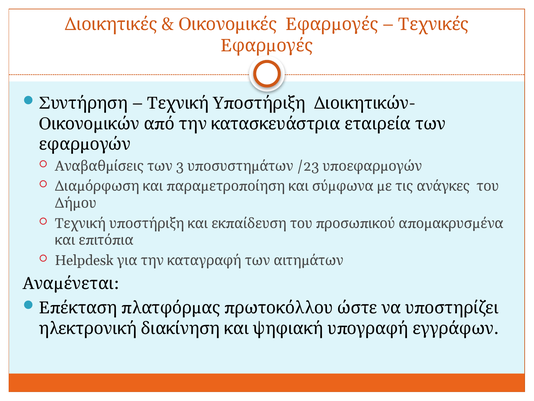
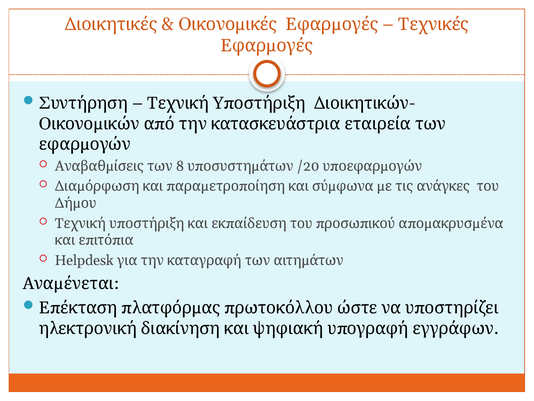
3: 3 -> 8 (180, 166)
/23: /23 -> /20 (308, 166)
